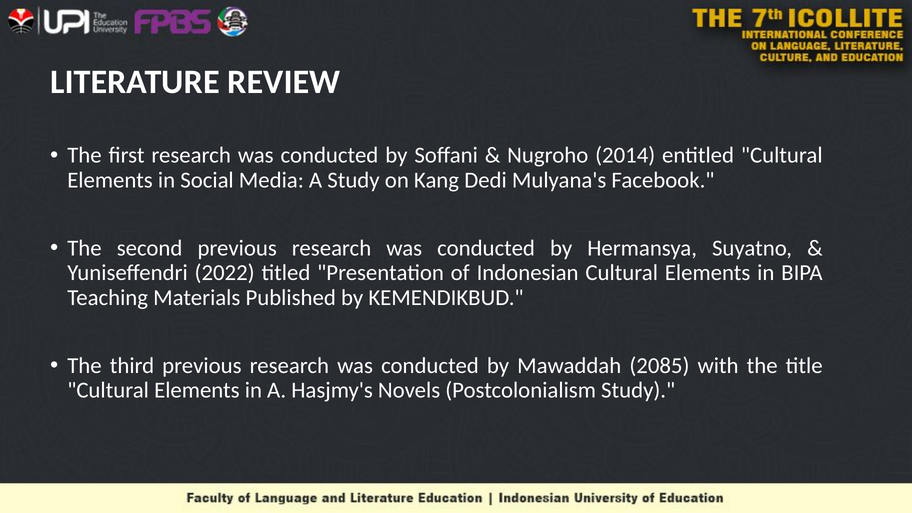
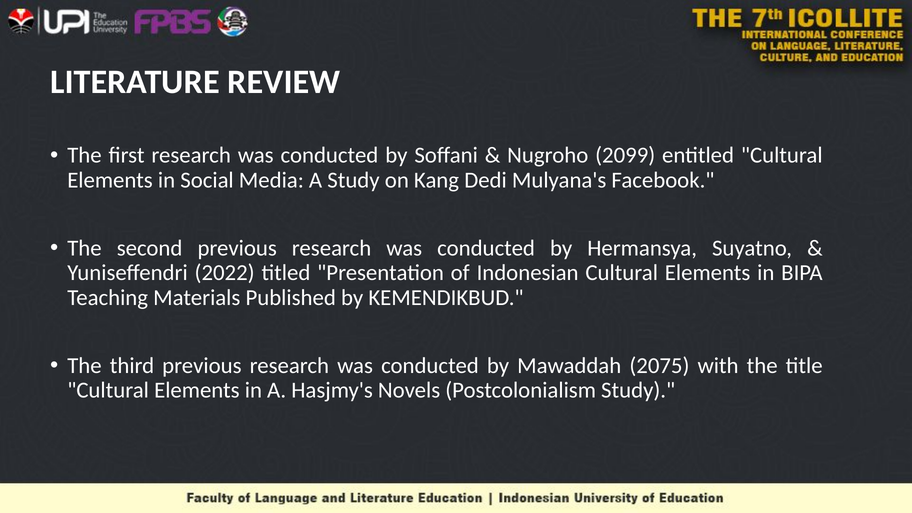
2014: 2014 -> 2099 (625, 155)
2085: 2085 -> 2075 (659, 366)
